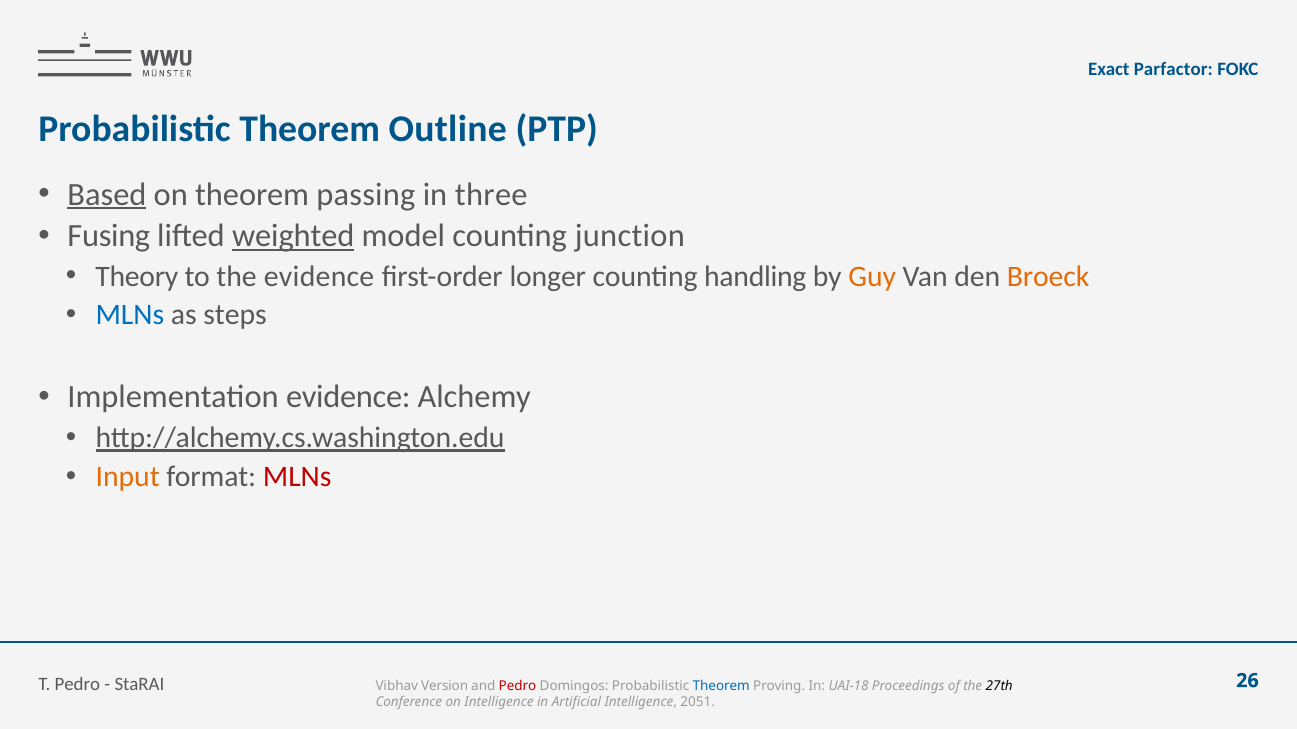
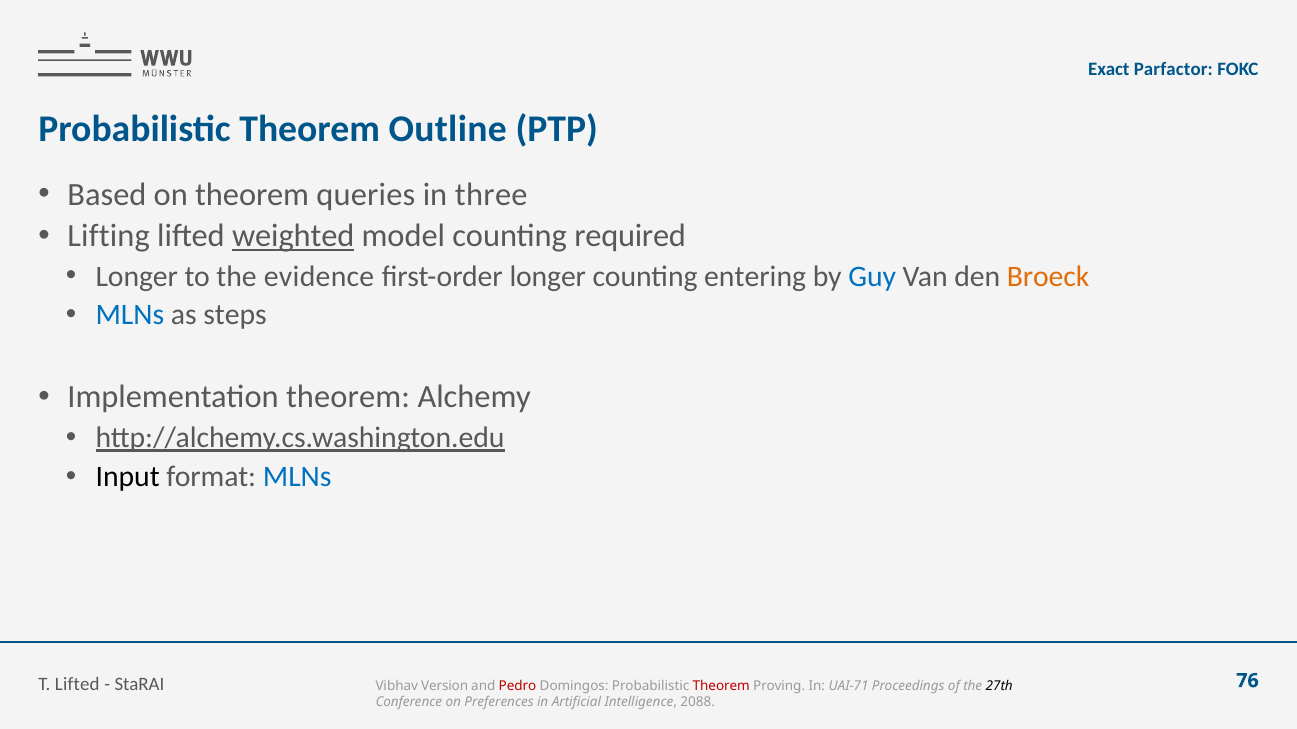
Based underline: present -> none (107, 194)
passing: passing -> queries (366, 194)
Fusing: Fusing -> Lifting (109, 236)
junction: junction -> required (630, 236)
Theory: Theory -> Longer (137, 276)
handling: handling -> entering (755, 276)
Guy colour: orange -> blue (872, 276)
Implementation evidence: evidence -> theorem (348, 397)
Input colour: orange -> black (128, 477)
MLNs colour: red -> blue (297, 477)
T Pedro: Pedro -> Lifted (77, 685)
26: 26 -> 76 (1247, 681)
Theorem colour: blue -> red (721, 686)
UAI-18: UAI-18 -> UAI-71 (849, 686)
on Intelligence: Intelligence -> Preferences (499, 702)
2051: 2051 -> 2088 (698, 702)
